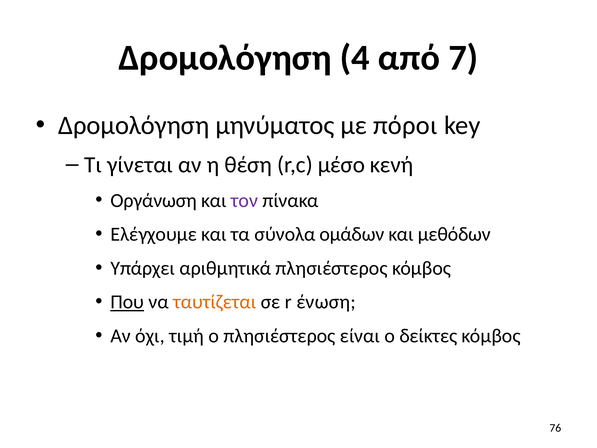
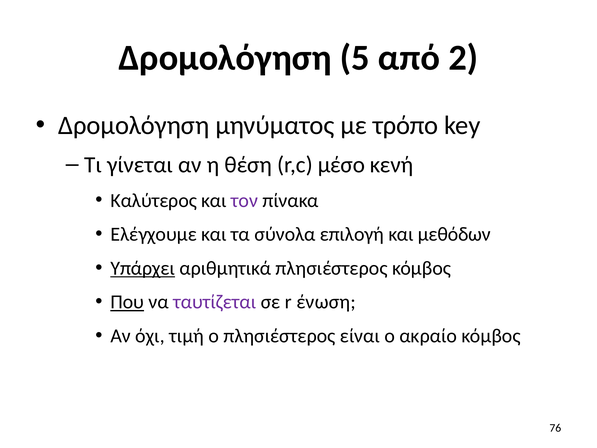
4: 4 -> 5 (355, 58)
7: 7 -> 2 (463, 58)
πόροι: πόροι -> τρόπο (406, 125)
Οργάνωση: Οργάνωση -> Καλύτερος (154, 200)
ομάδων: ομάδων -> επιλογή (352, 234)
Υπάρχει underline: none -> present (143, 268)
ταυτίζεται colour: orange -> purple (215, 302)
δείκτες: δείκτες -> ακραίο (428, 336)
